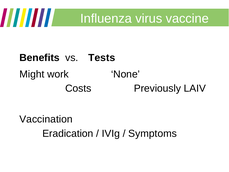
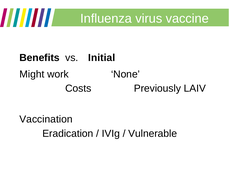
Tests: Tests -> Initial (102, 58)
Symptoms: Symptoms -> Vulnerable (153, 133)
